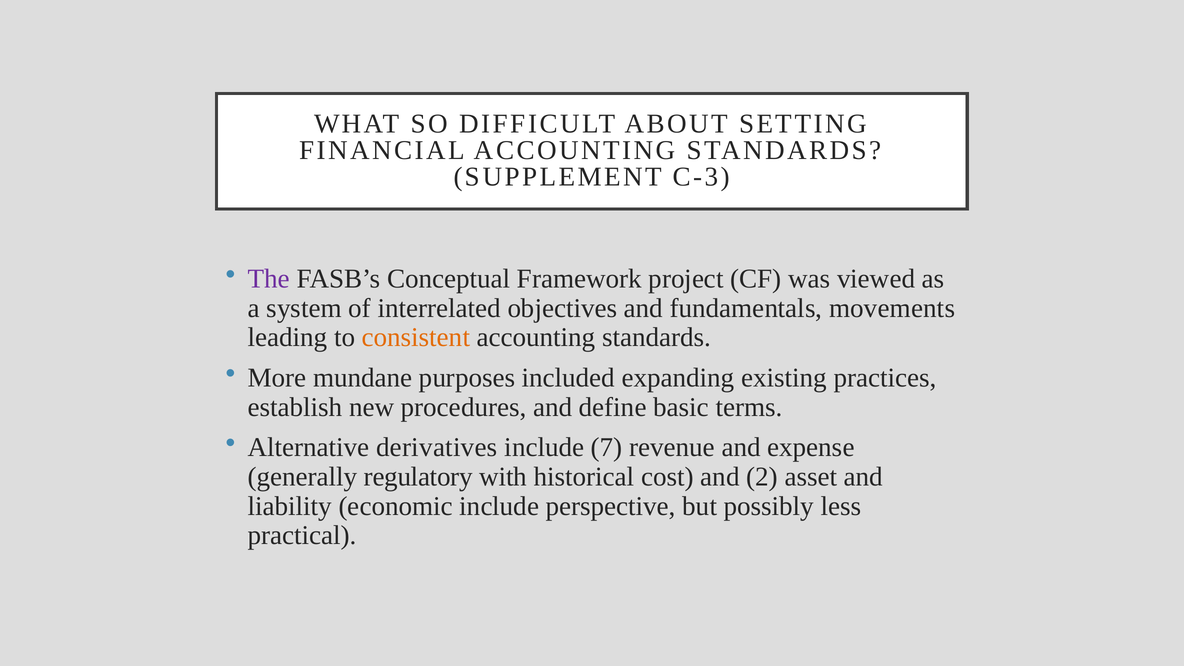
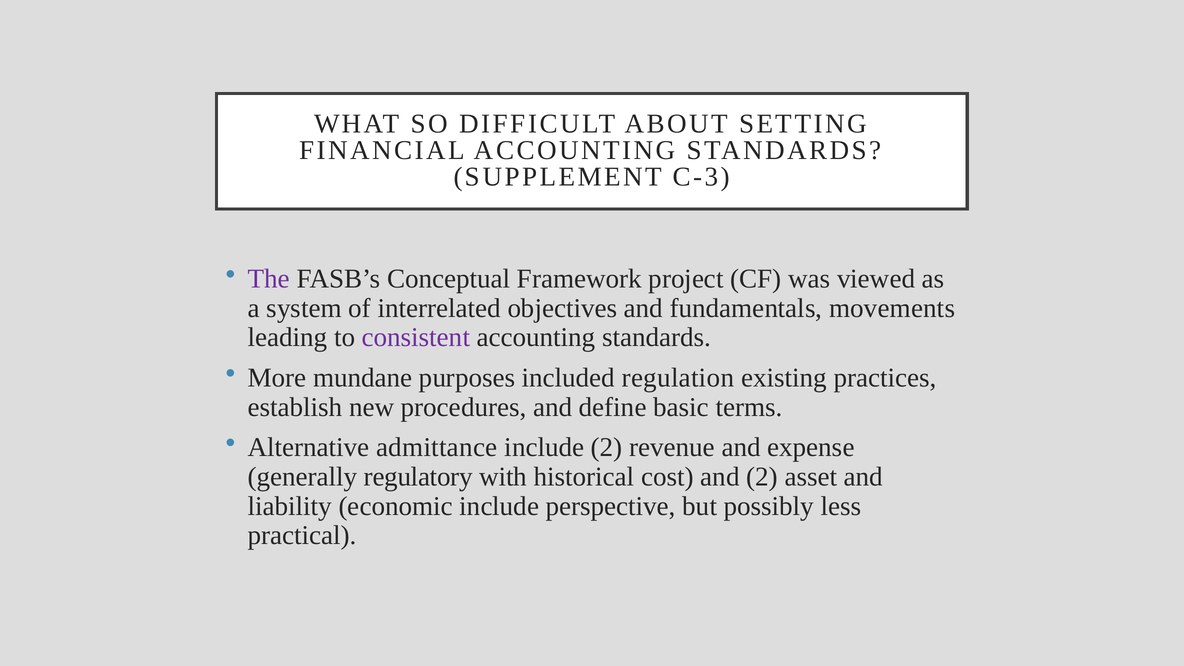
consistent colour: orange -> purple (416, 337)
expanding: expanding -> regulation (678, 378)
derivatives: derivatives -> admittance (437, 447)
include 7: 7 -> 2 (607, 447)
